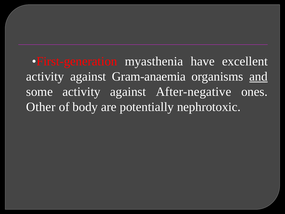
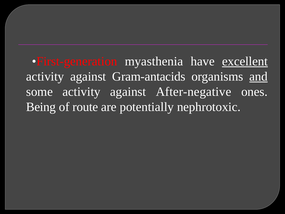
excellent underline: none -> present (245, 61)
Gram-anaemia: Gram-anaemia -> Gram-antacids (149, 76)
Other: Other -> Being (41, 107)
body: body -> route (85, 107)
